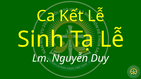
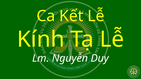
Sinh: Sinh -> Kính (41, 39)
